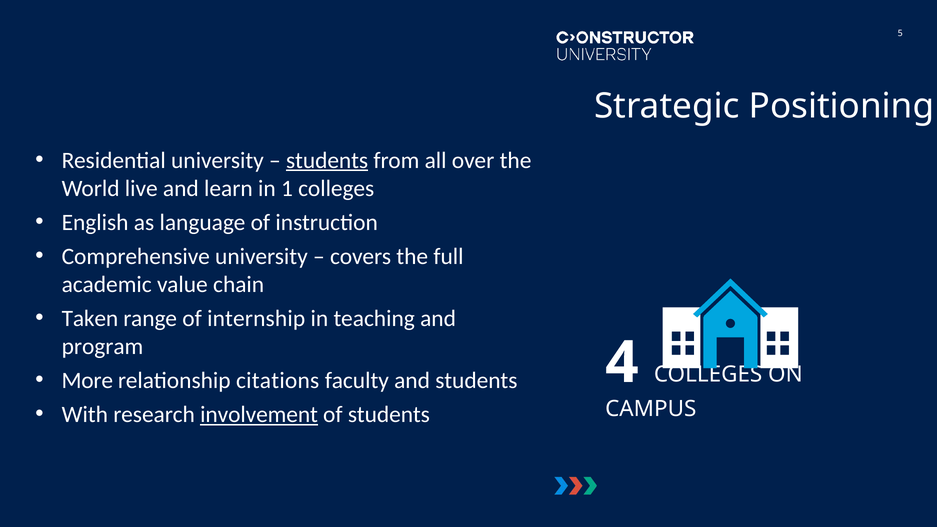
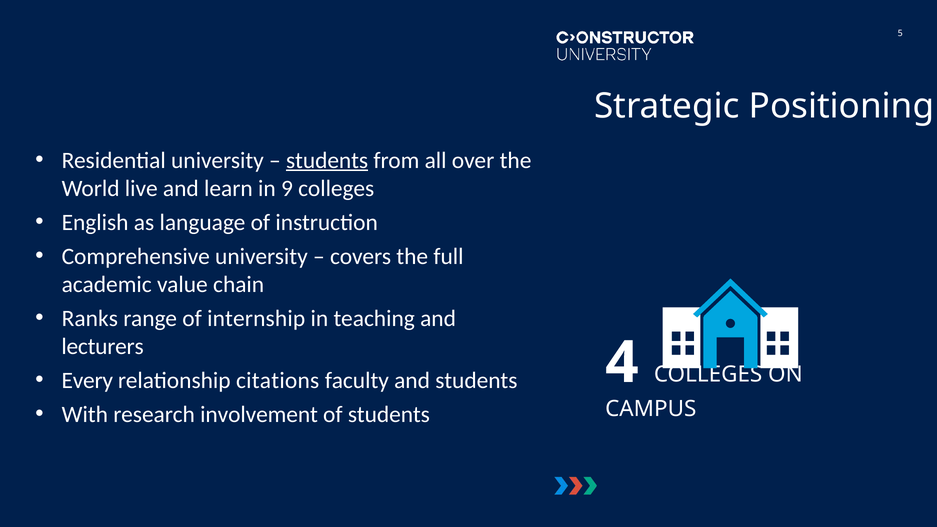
1: 1 -> 9 (287, 188)
Taken: Taken -> Ranks (90, 319)
program: program -> lecturers (103, 347)
More: More -> Every (87, 381)
involvement underline: present -> none (259, 415)
